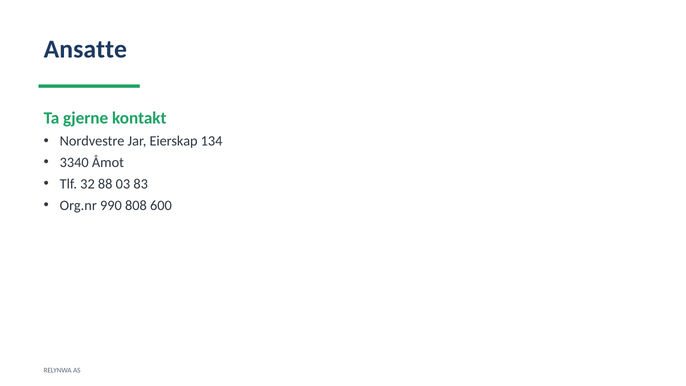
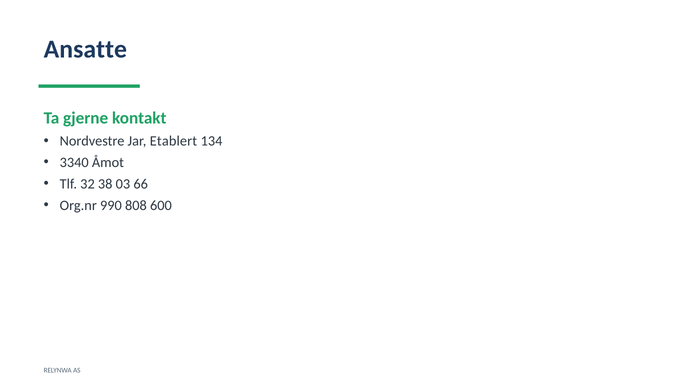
Eierskap: Eierskap -> Etablert (173, 141)
88: 88 -> 38 (105, 184)
83: 83 -> 66 (141, 184)
